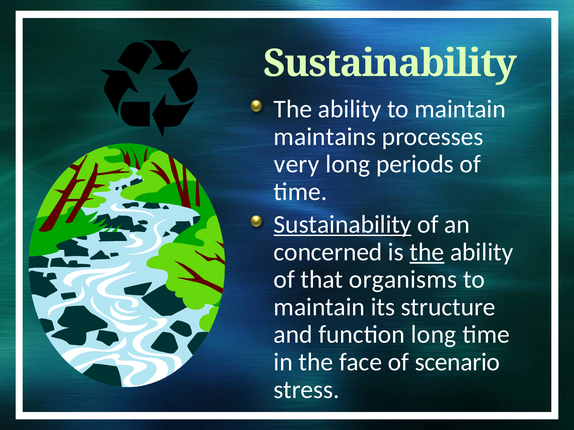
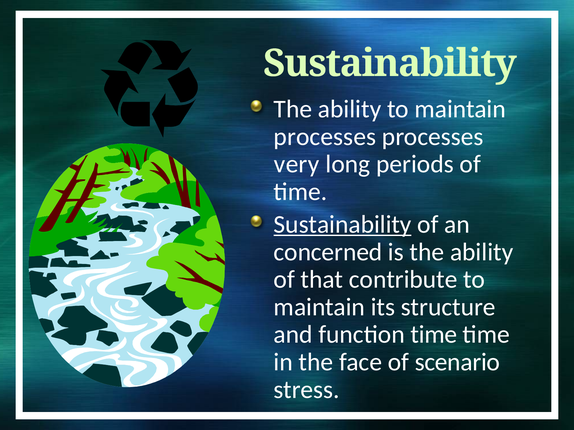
maintains: maintains -> processes (325, 137)
the underline: present -> none (427, 252)
organisms: organisms -> contribute (403, 280)
function long: long -> time (434, 335)
